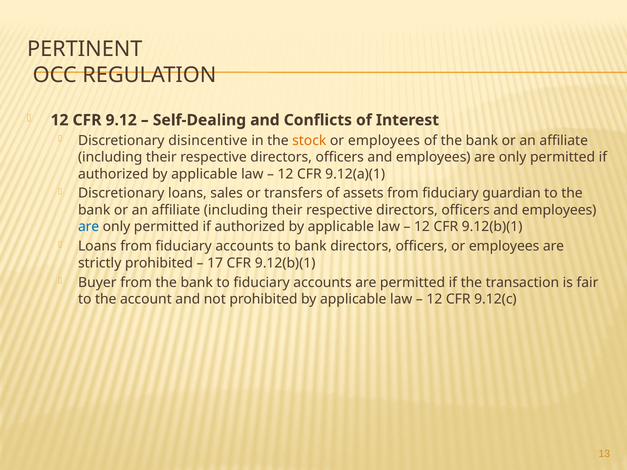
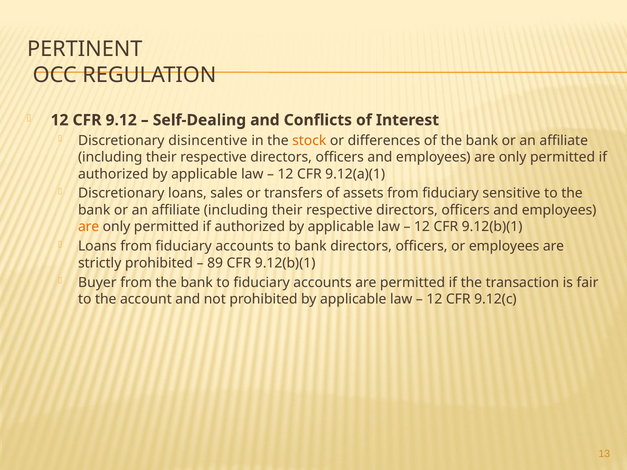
employees: employees -> differences (384, 141)
guardian: guardian -> sensitive (511, 194)
are colour: blue -> orange (89, 227)
17: 17 -> 89 (215, 263)
